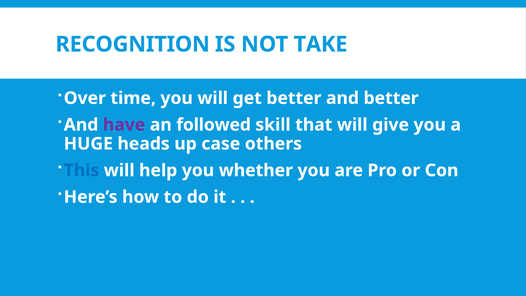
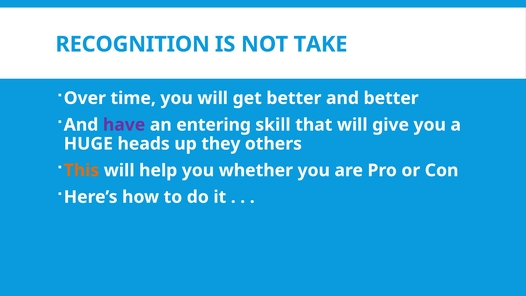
followed: followed -> entering (214, 125)
case: case -> they (221, 144)
This colour: blue -> orange (81, 170)
